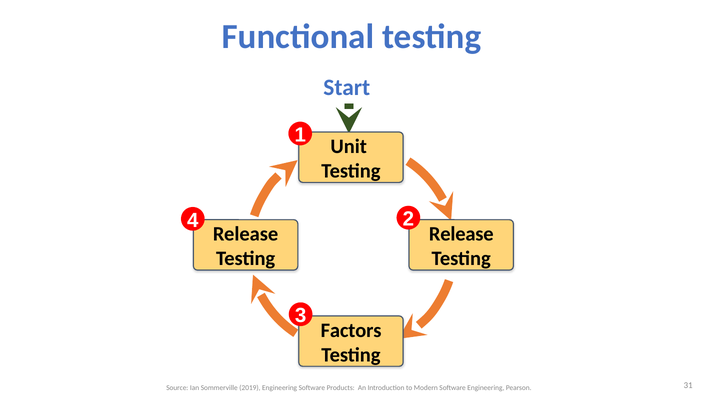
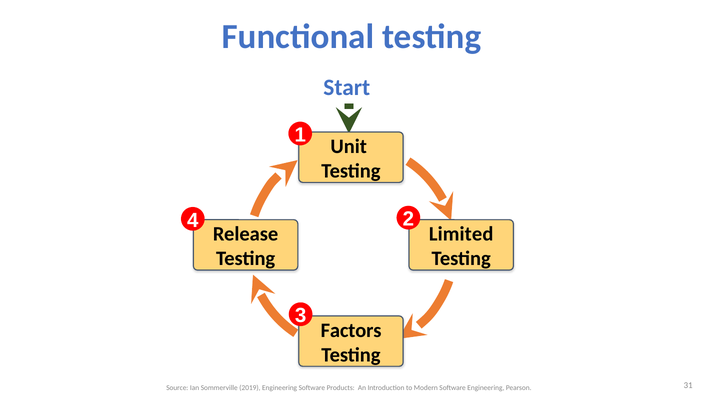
Release: Release -> Limited (461, 234)
